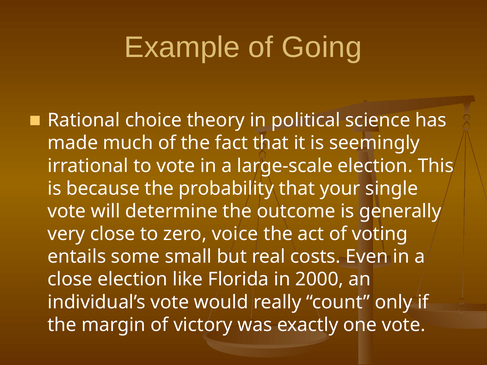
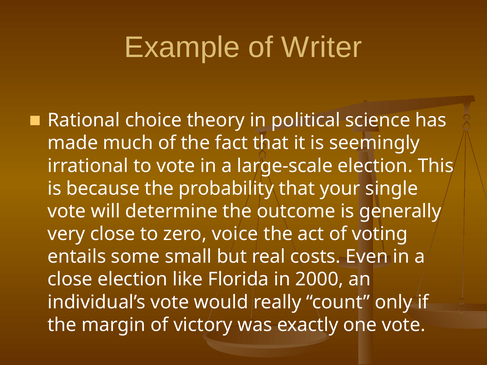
Going: Going -> Writer (322, 47)
